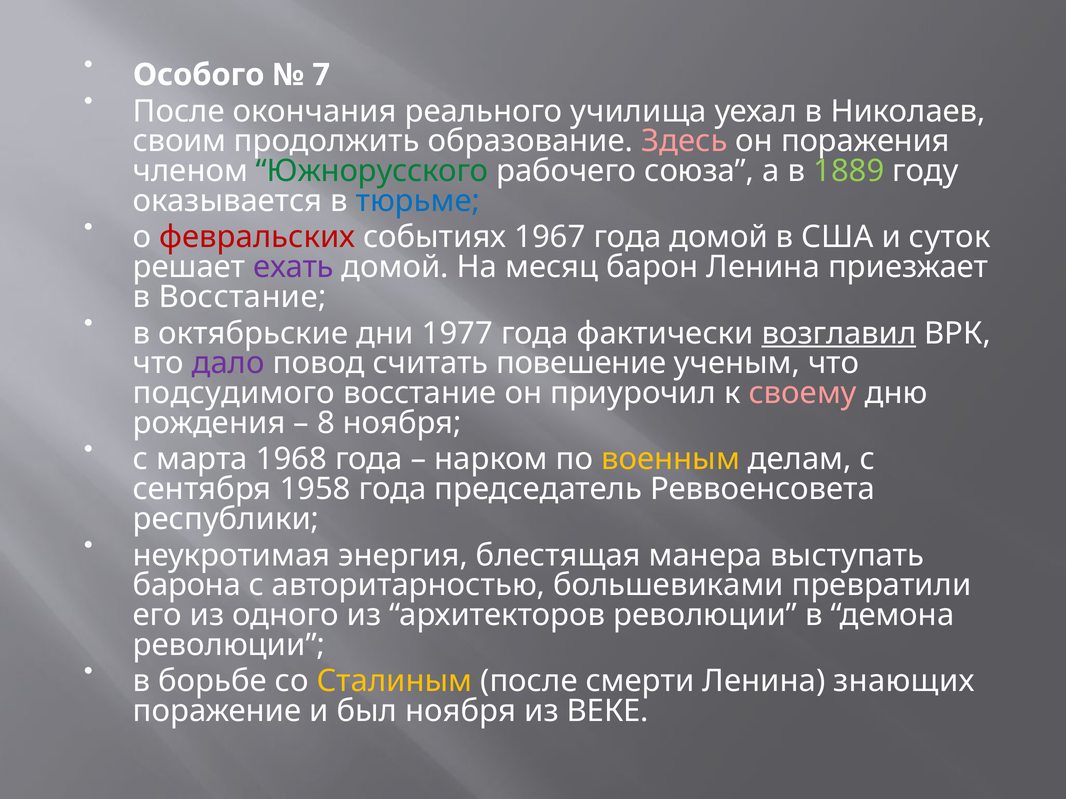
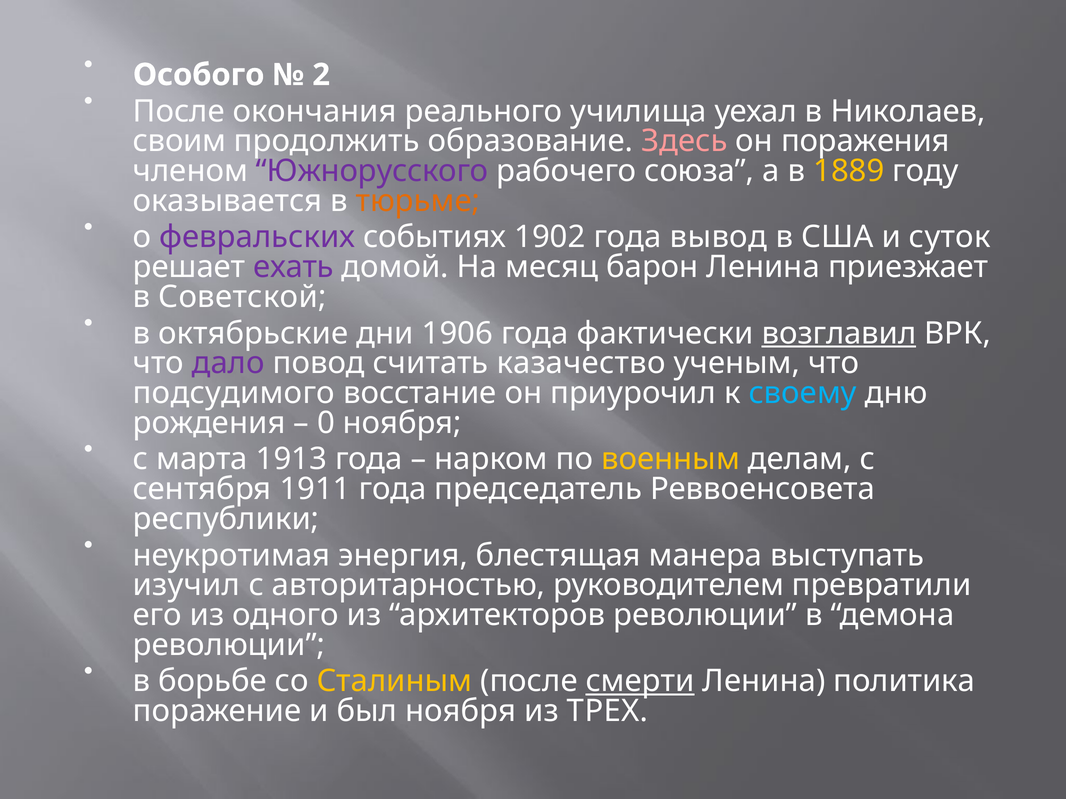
7: 7 -> 2 (321, 75)
Южнорусского colour: green -> purple (372, 171)
1889 colour: light green -> yellow (849, 171)
тюрьме colour: blue -> orange (418, 201)
февральских colour: red -> purple (257, 237)
1967: 1967 -> 1902 (550, 237)
года домой: домой -> вывод (718, 237)
в Восстание: Восстание -> Советской (243, 297)
1977: 1977 -> 1906 (457, 334)
повешение: повешение -> казачество (581, 363)
своему colour: pink -> light blue (803, 393)
8: 8 -> 0 (326, 423)
1968: 1968 -> 1913 (291, 459)
1958: 1958 -> 1911 (315, 489)
барона: барона -> изучил (187, 585)
большевиками: большевиками -> руководителем (669, 585)
смерти underline: none -> present (640, 682)
знающих: знающих -> политика (904, 682)
ВЕКЕ: ВЕКЕ -> ТРЕХ (608, 711)
